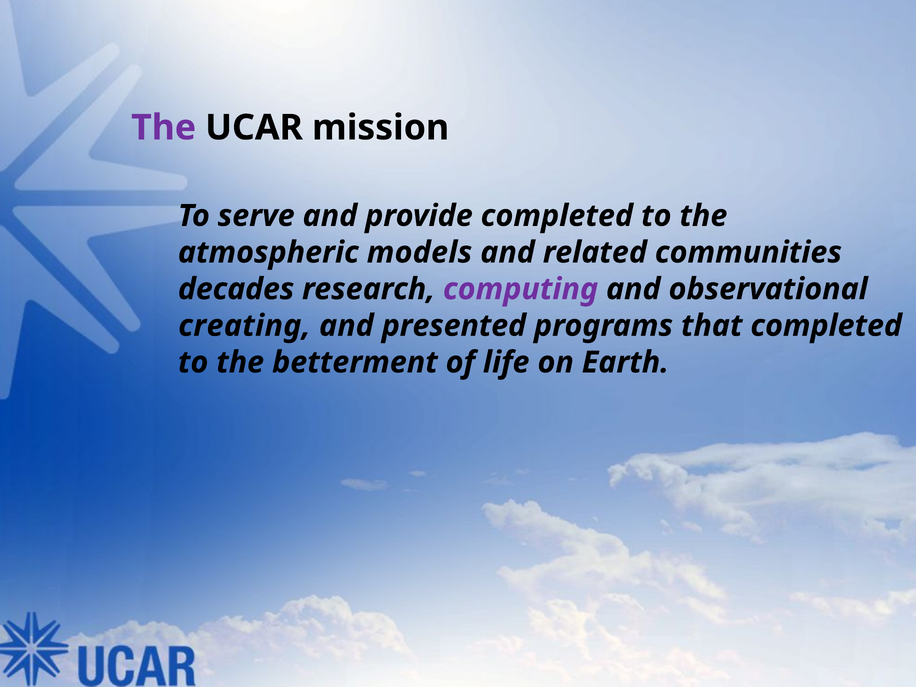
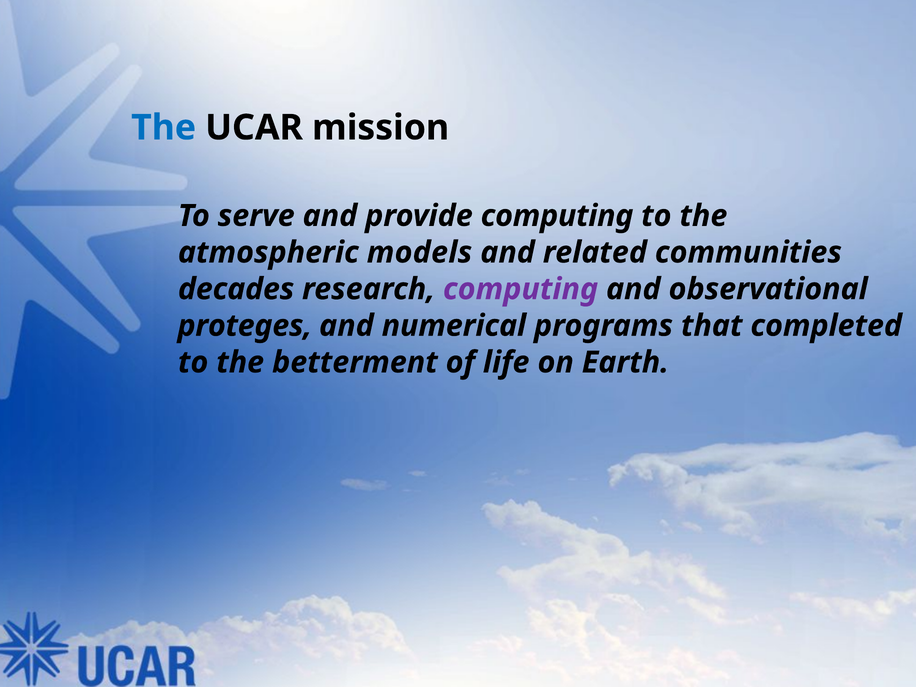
The colour: purple -> blue (164, 128)
provide completed: completed -> computing (557, 216)
creating: creating -> proteges (245, 326)
presented: presented -> numerical (454, 326)
